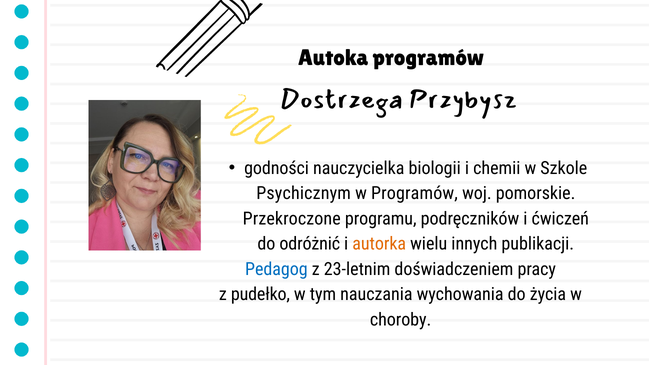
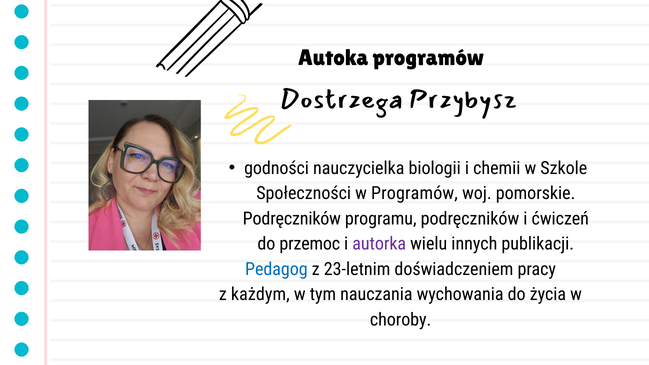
Psychicznym: Psychicznym -> Społeczności (304, 194)
Przekroczone: Przekroczone -> Podręczników (292, 219)
odróżnić: odróżnić -> przemoc (310, 244)
autorka colour: orange -> purple (379, 244)
pudełko: pudełko -> każdym (260, 295)
